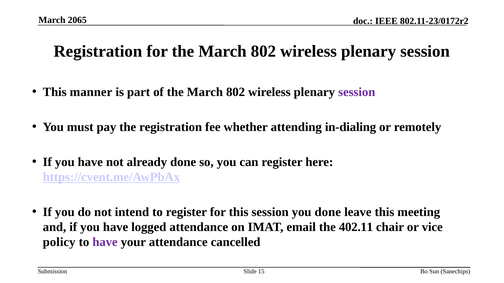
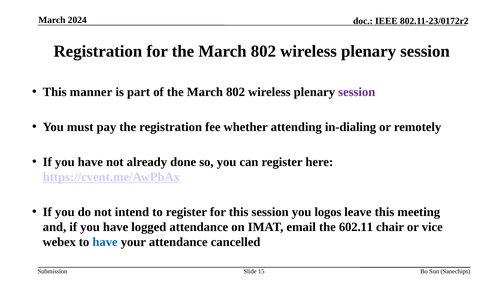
2065: 2065 -> 2024 (77, 20)
you done: done -> logos (328, 212)
402.11: 402.11 -> 602.11 (356, 227)
policy: policy -> webex (59, 243)
have colour: purple -> blue (105, 243)
